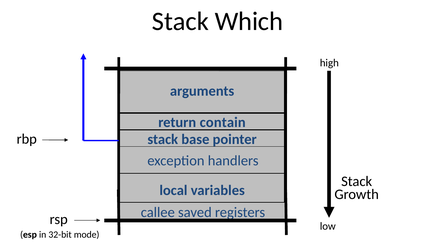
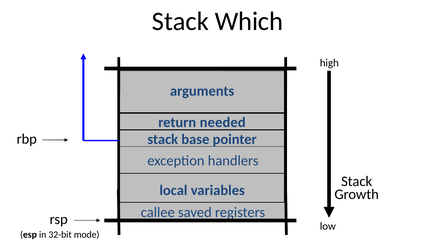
contain: contain -> needed (223, 122)
